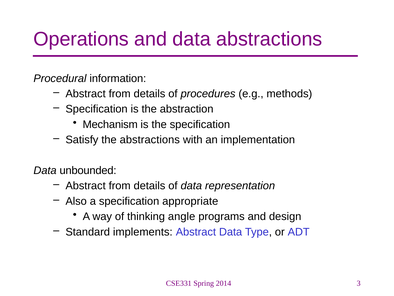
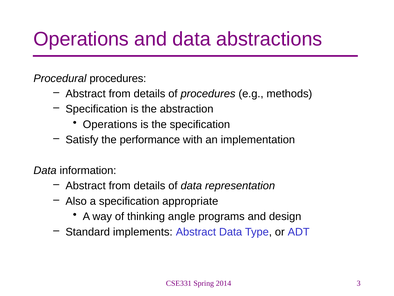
Procedural information: information -> procedures (118, 78)
Mechanism: Mechanism -> Operations (110, 124)
the abstractions: abstractions -> performance (150, 140)
unbounded: unbounded -> information (88, 170)
